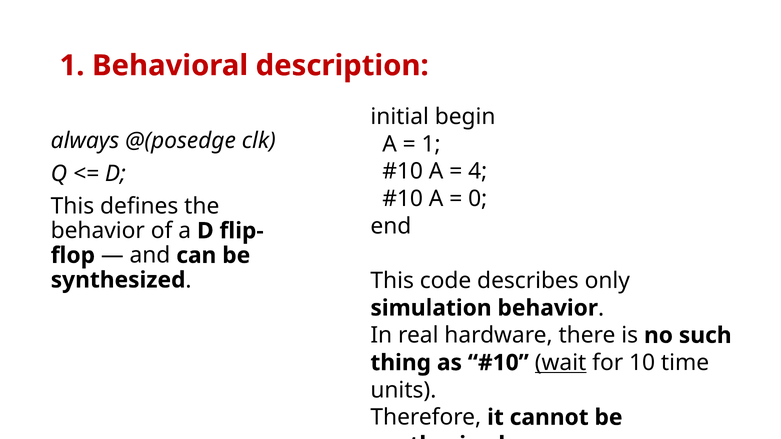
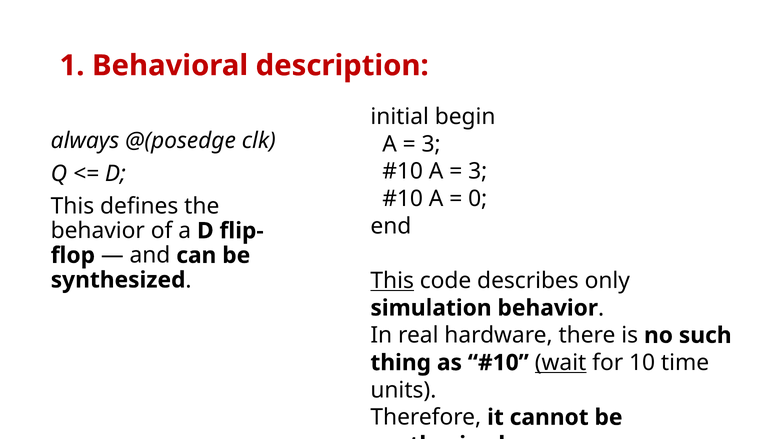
1: 1 -> 3 (431, 144)
4: 4 -> 3 (478, 172)
This underline: none -> present (392, 281)
